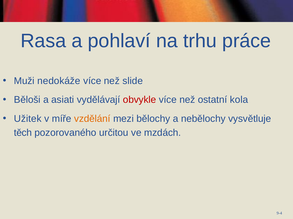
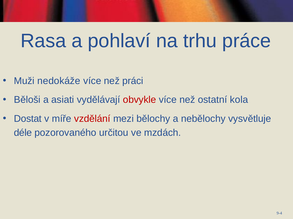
slide: slide -> práci (133, 81)
Užitek: Užitek -> Dostat (28, 119)
vzdělání colour: orange -> red (92, 119)
těch: těch -> déle (23, 133)
